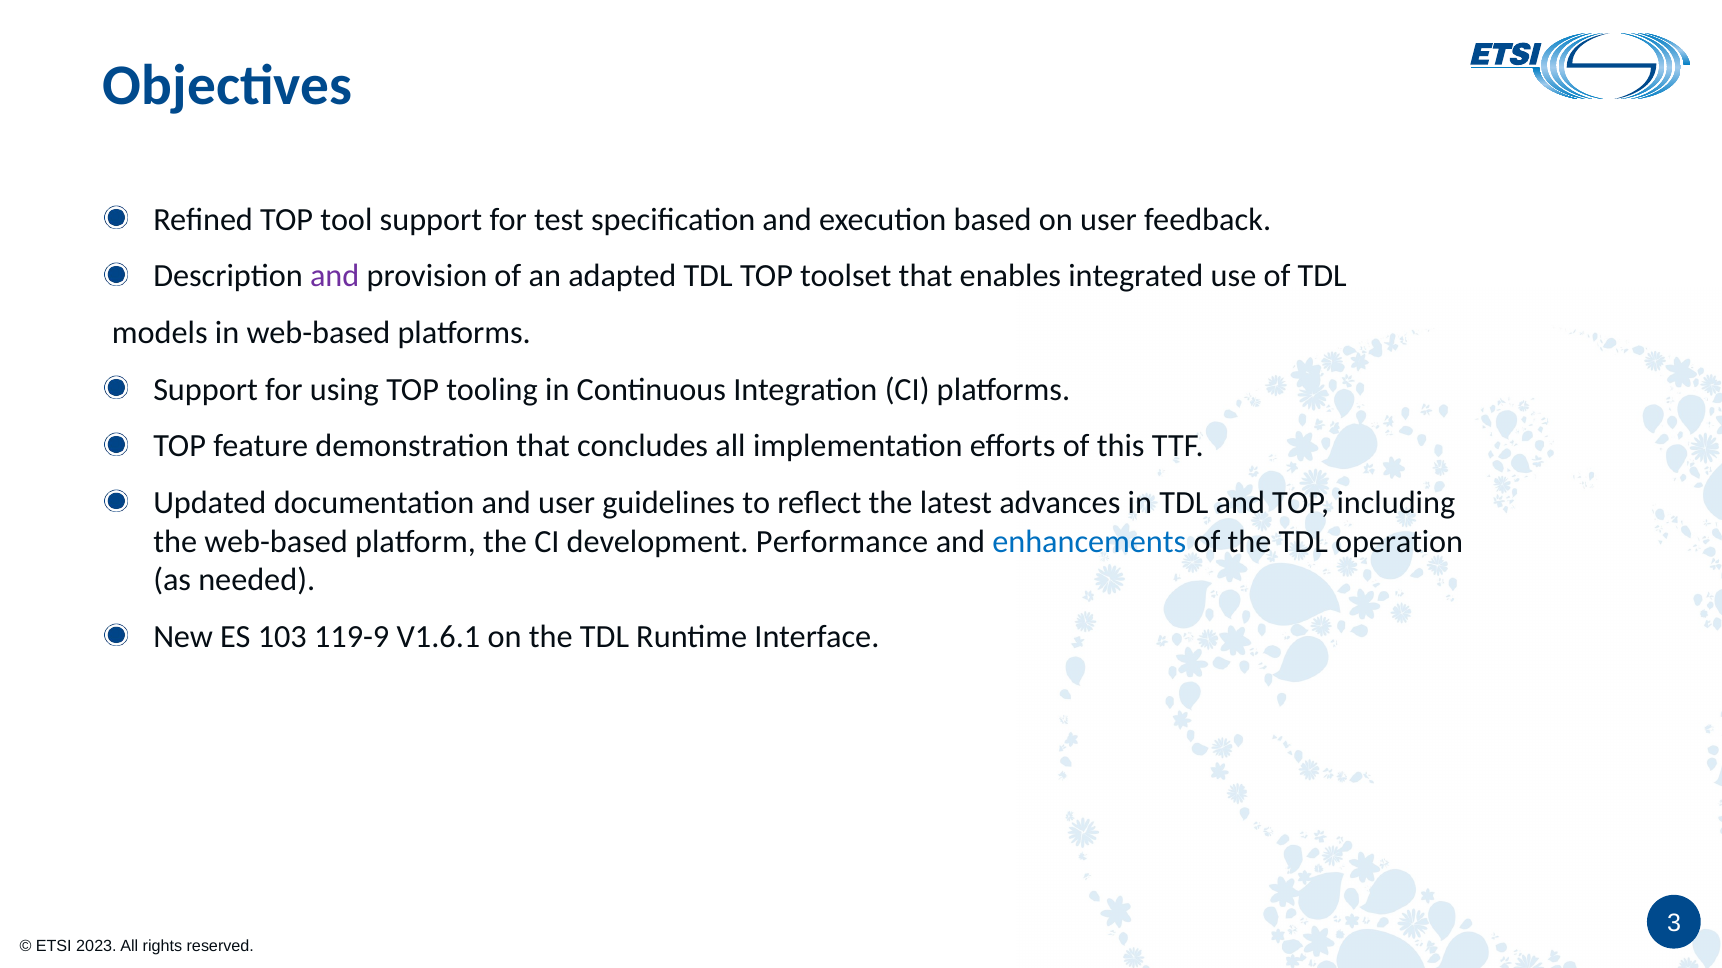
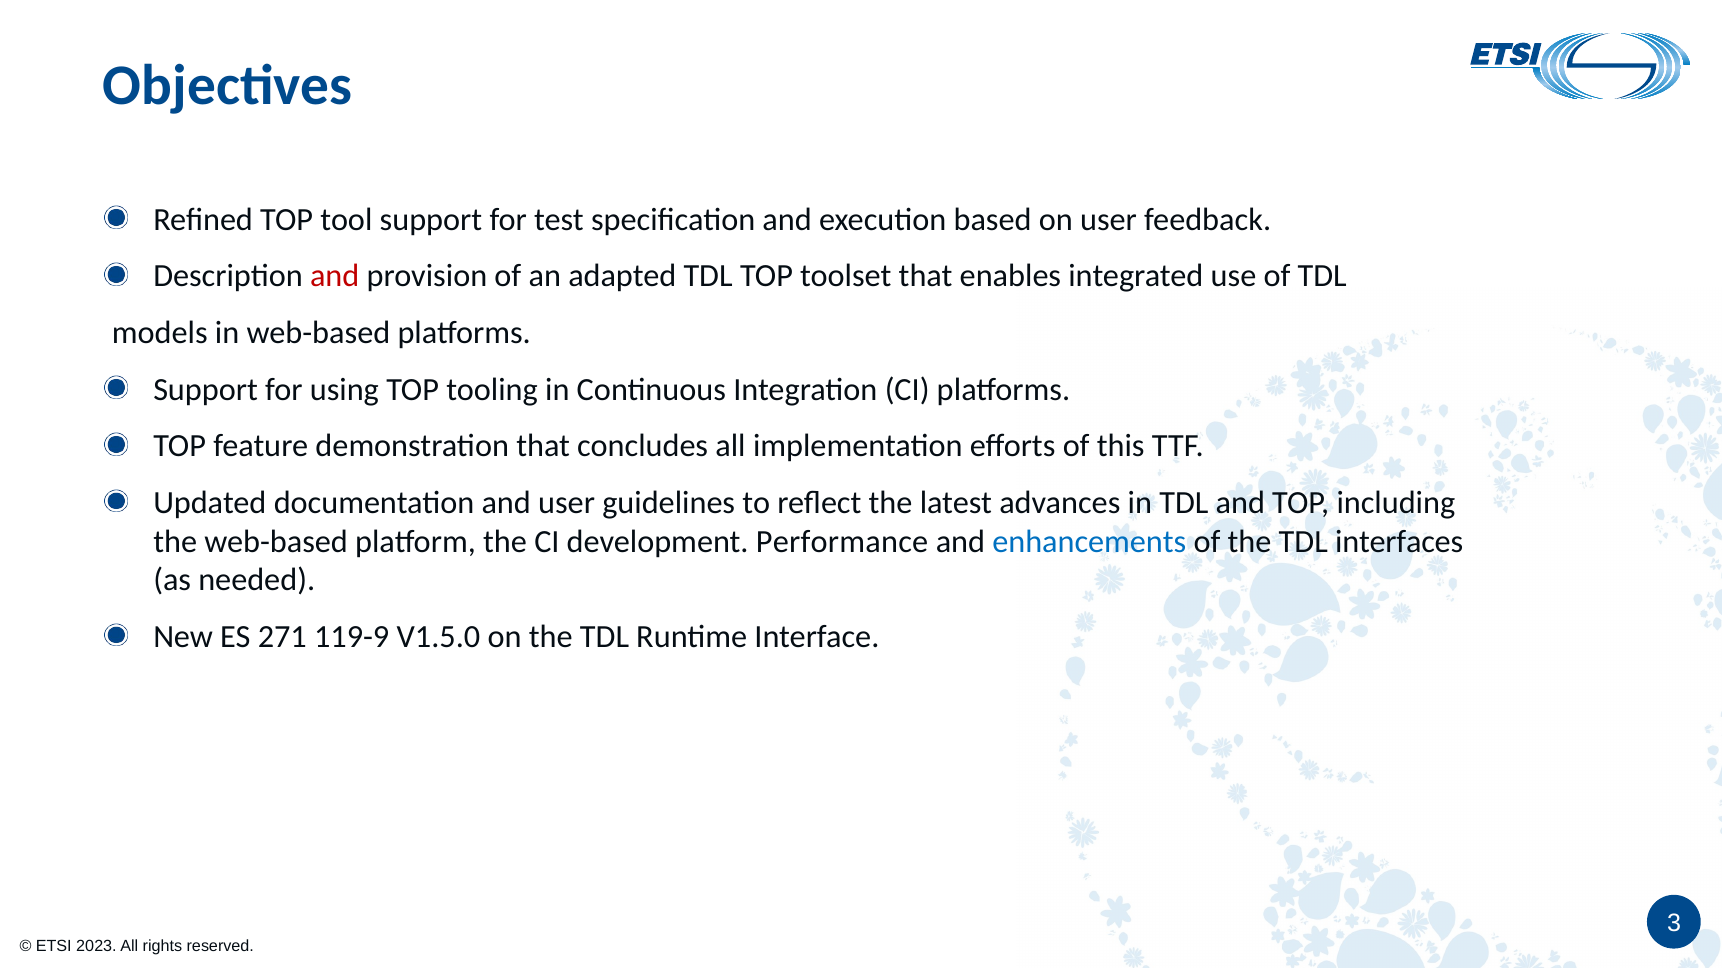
and colour: purple -> red (335, 276)
operation: operation -> interfaces (1399, 542)
103: 103 -> 271 (282, 637)
V1.6.1: V1.6.1 -> V1.5.0 (438, 637)
